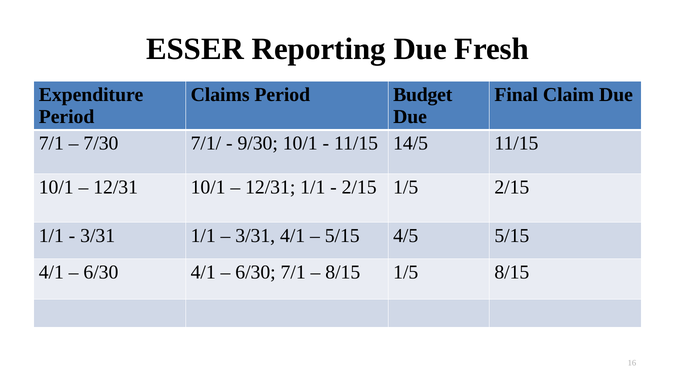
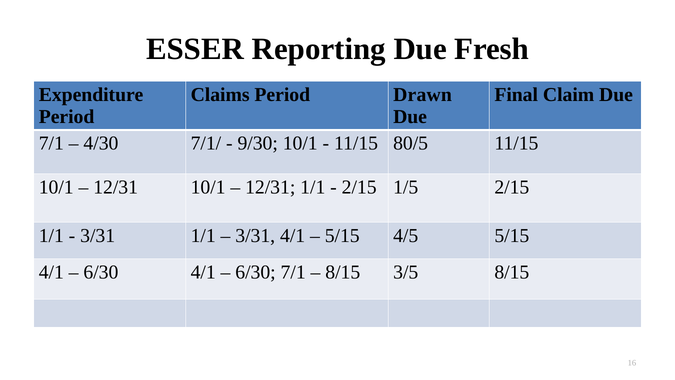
Budget: Budget -> Drawn (423, 95)
7/30: 7/30 -> 4/30 (101, 143)
14/5: 14/5 -> 80/5 (411, 143)
8/15 1/5: 1/5 -> 3/5 (406, 272)
